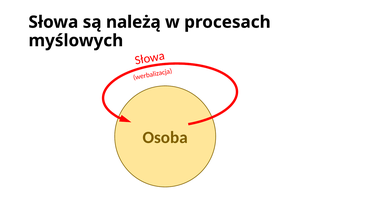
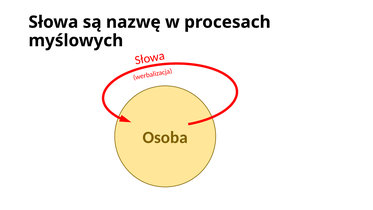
należą: należą -> nazwę (133, 22)
